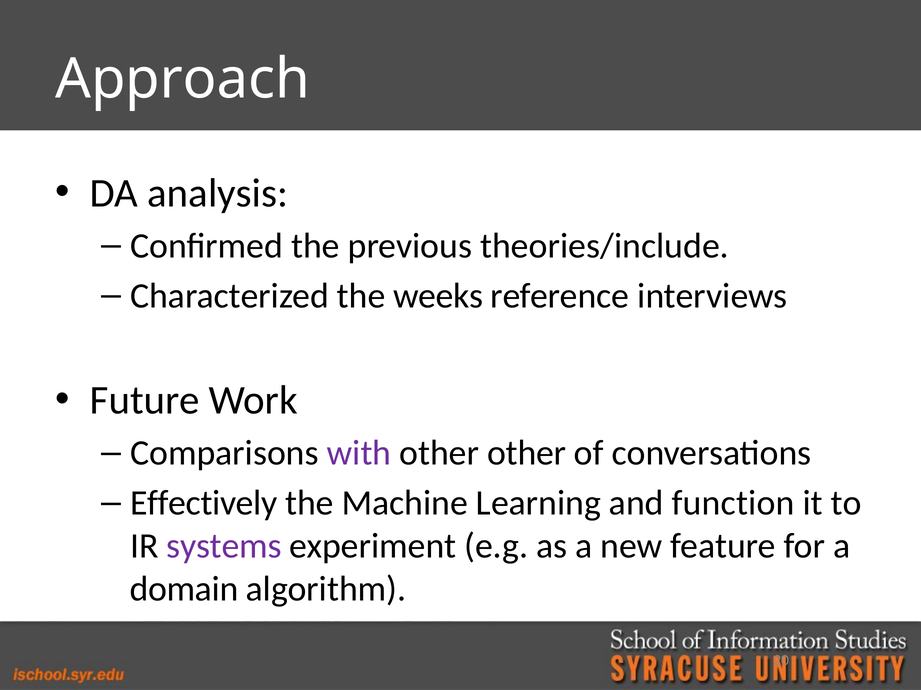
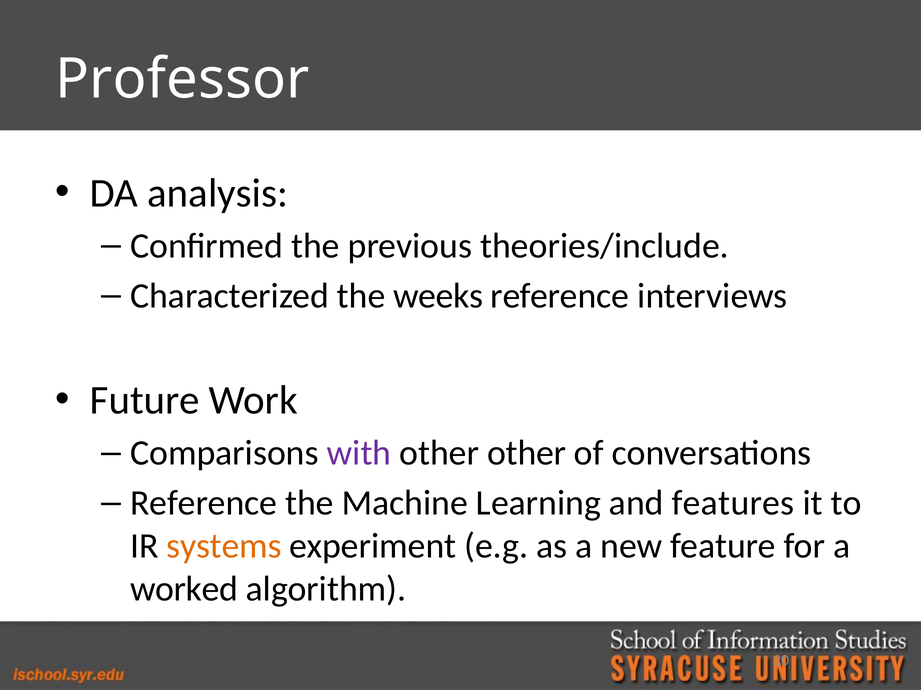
Approach: Approach -> Professor (182, 79)
Effectively: Effectively -> Reference (204, 504)
function: function -> features (733, 504)
systems colour: purple -> orange (224, 547)
domain: domain -> worked (184, 590)
